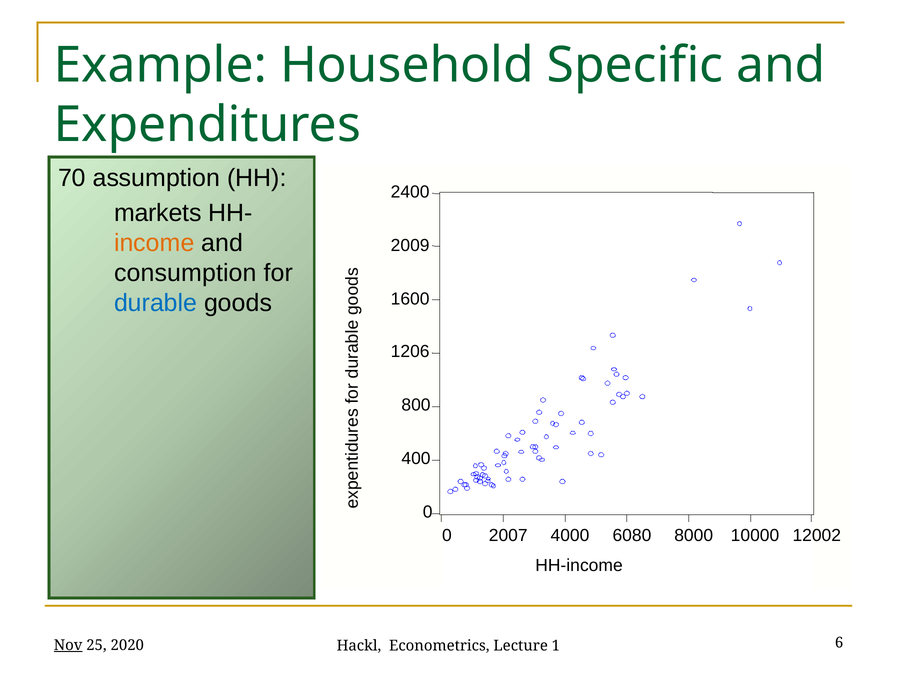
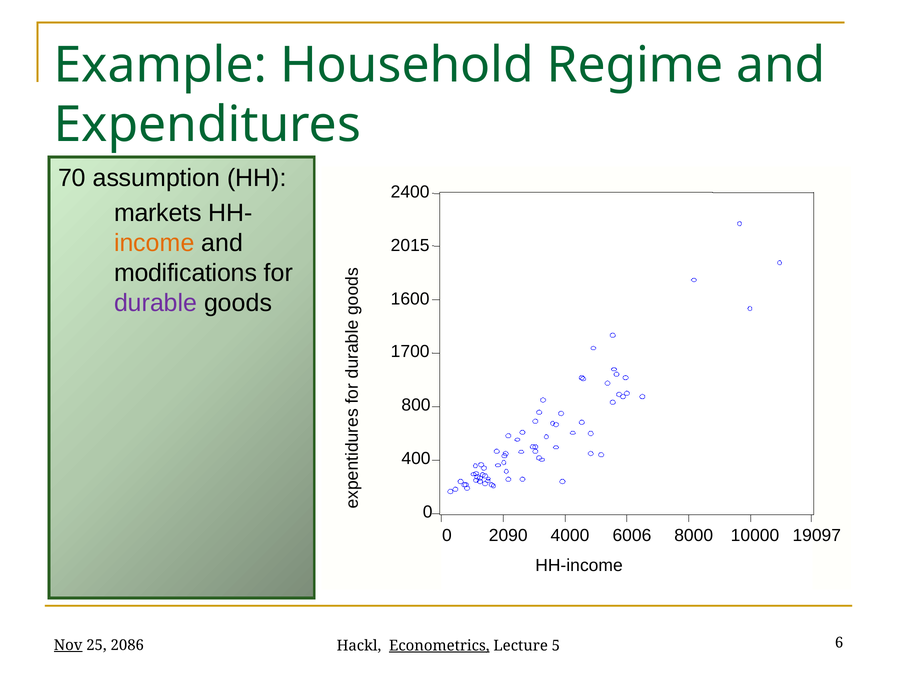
Specific: Specific -> Regime (635, 65)
2009: 2009 -> 2015 (410, 245)
consumption: consumption -> modifications (186, 273)
durable colour: blue -> purple (156, 303)
1206: 1206 -> 1700 (410, 351)
2007: 2007 -> 2090 (508, 535)
6080: 6080 -> 6006 (632, 535)
12002: 12002 -> 19097 (817, 535)
2020: 2020 -> 2086 (127, 645)
Econometrics underline: none -> present (439, 645)
1: 1 -> 5 (556, 645)
